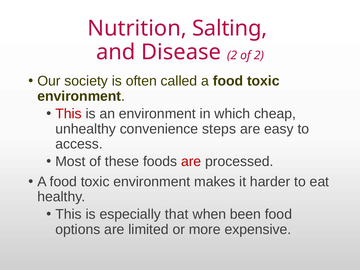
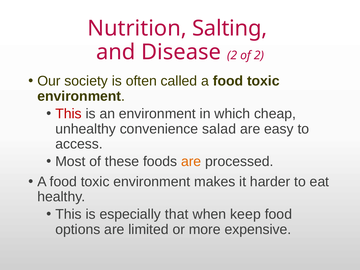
steps: steps -> salad (219, 129)
are colour: red -> orange (191, 162)
been: been -> keep (245, 214)
